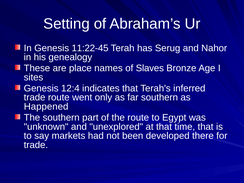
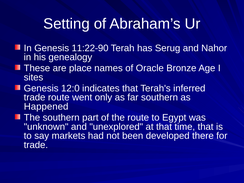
11:22-45: 11:22-45 -> 11:22-90 (90, 48)
Slaves: Slaves -> Oracle (150, 68)
12:4: 12:4 -> 12:0 (70, 88)
